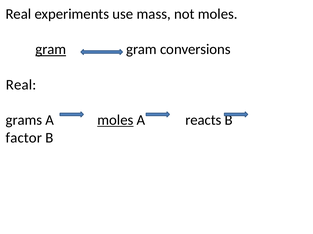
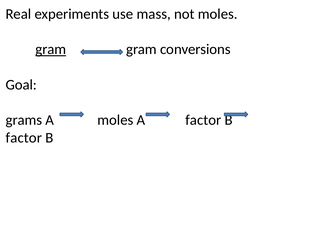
Real: Real -> Goal (21, 85)
moles underline: present -> none (115, 120)
A reacts: reacts -> factor (203, 120)
